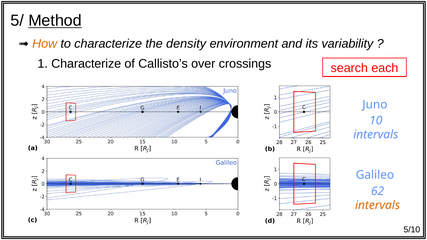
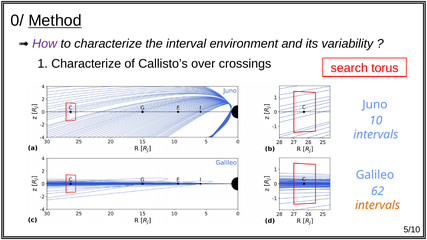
5/: 5/ -> 0/ (17, 21)
How colour: orange -> purple (45, 44)
density: density -> interval (186, 44)
each: each -> torus (385, 68)
